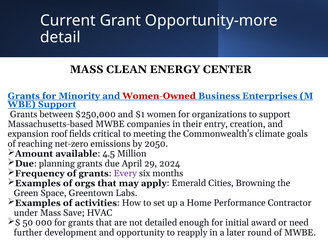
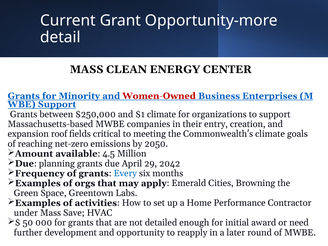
$1 women: women -> climate (162, 114)
2024: 2024 -> 2042 (170, 164)
Every colour: purple -> blue (125, 173)
